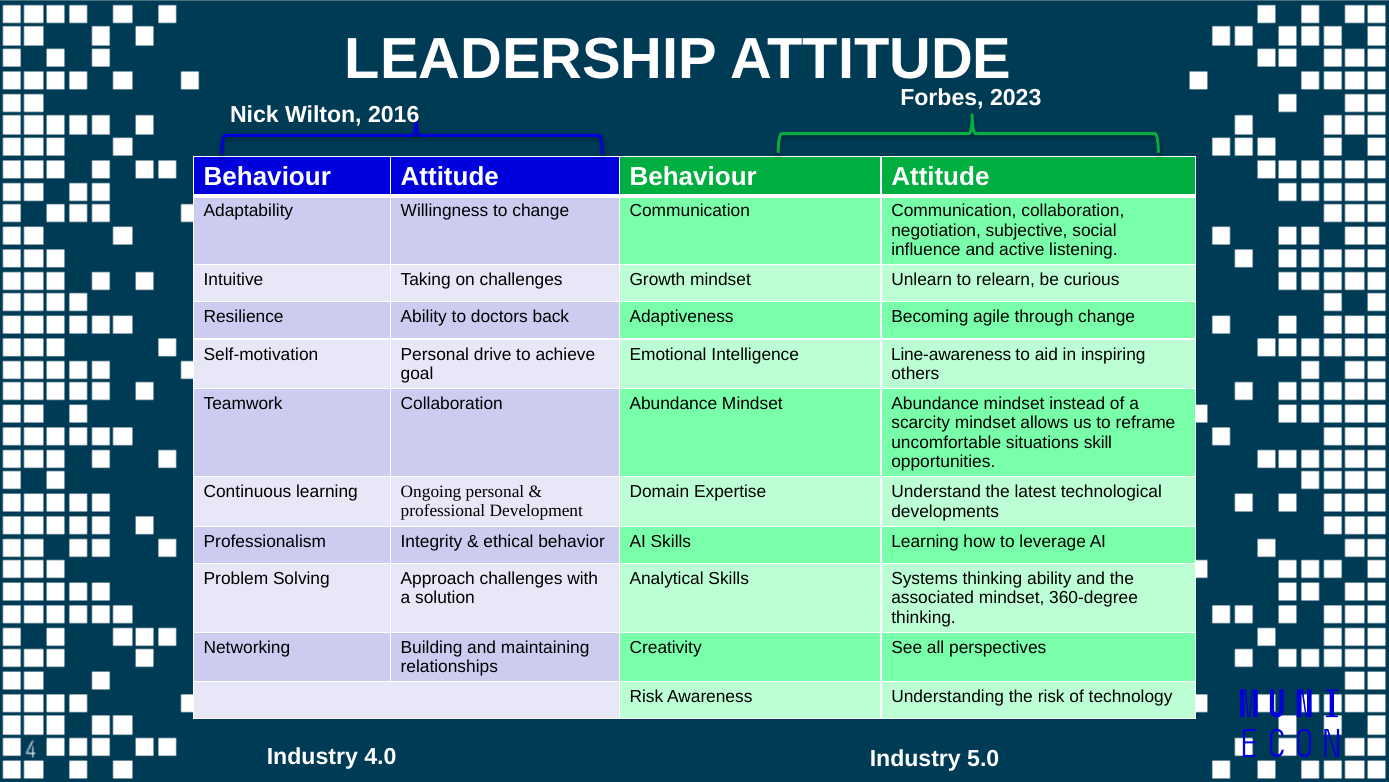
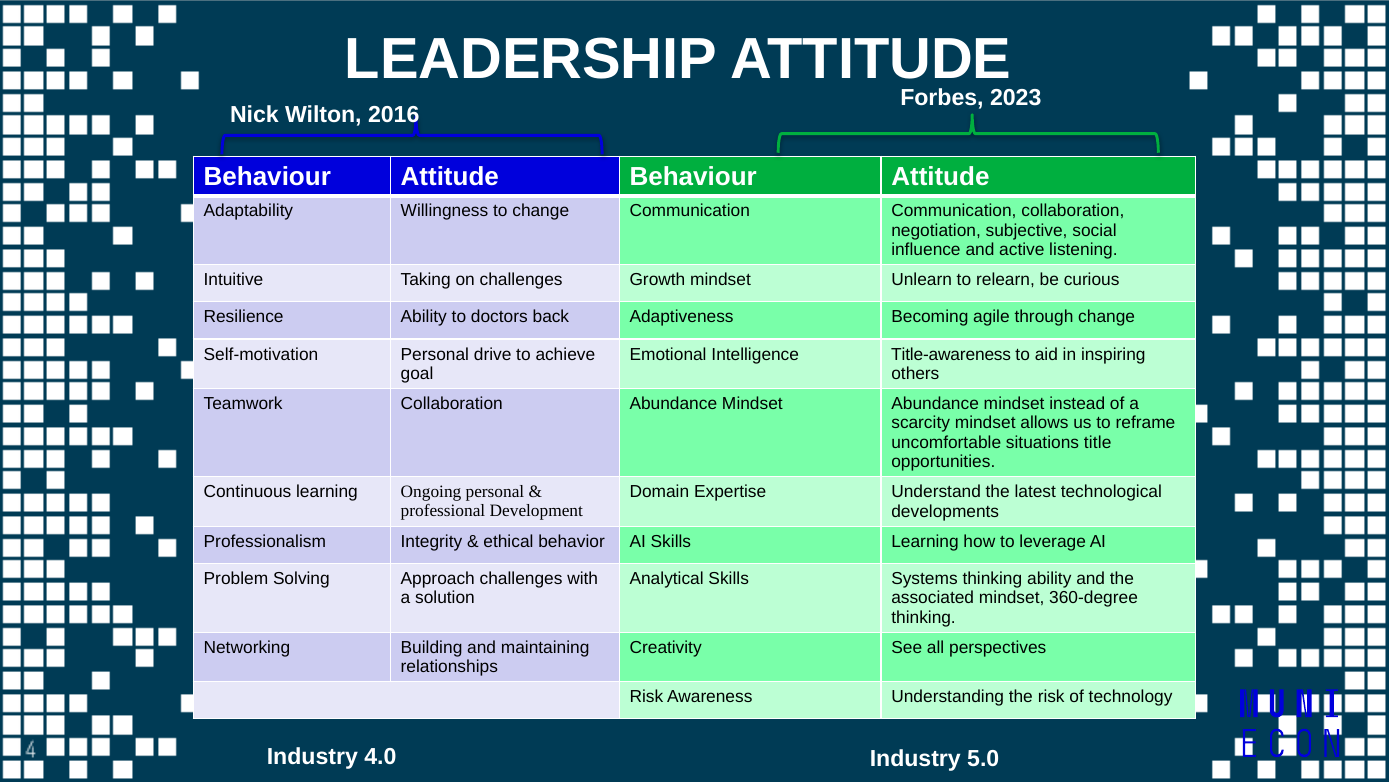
Line-awareness: Line-awareness -> Title-awareness (951, 354)
skill: skill -> title (1098, 442)
